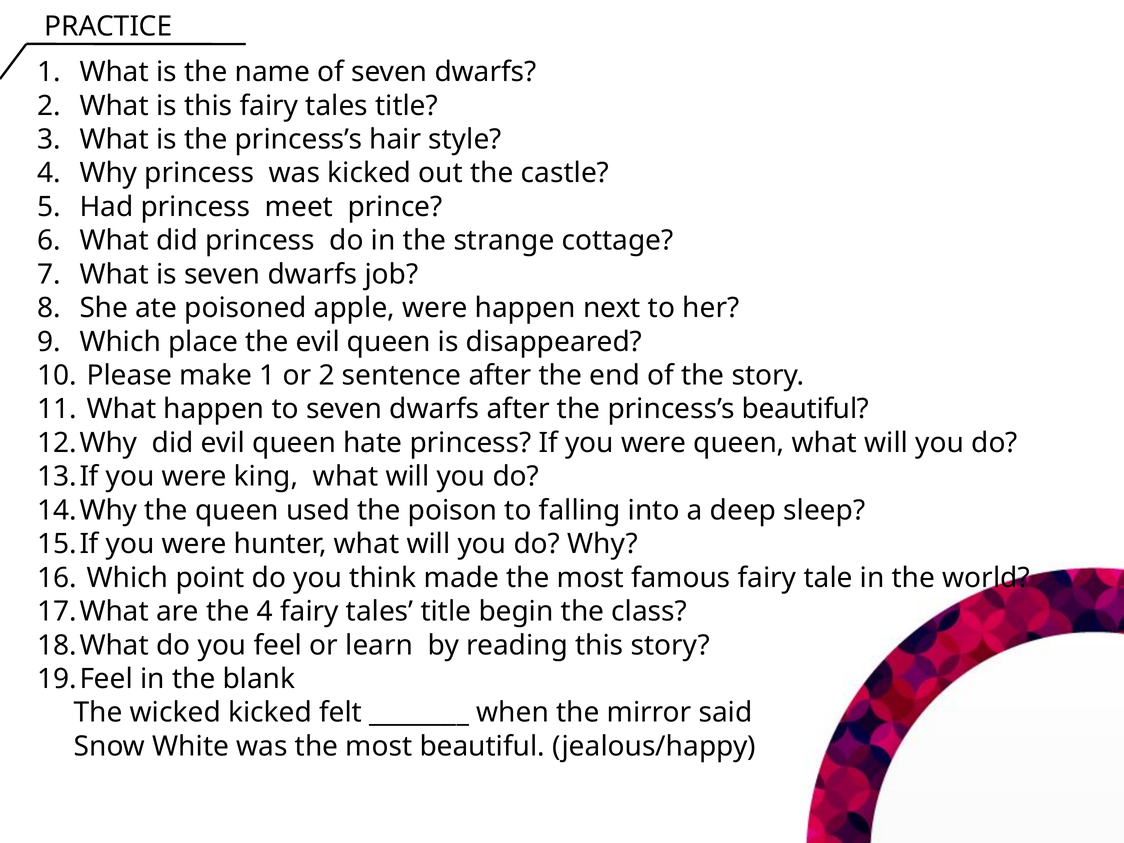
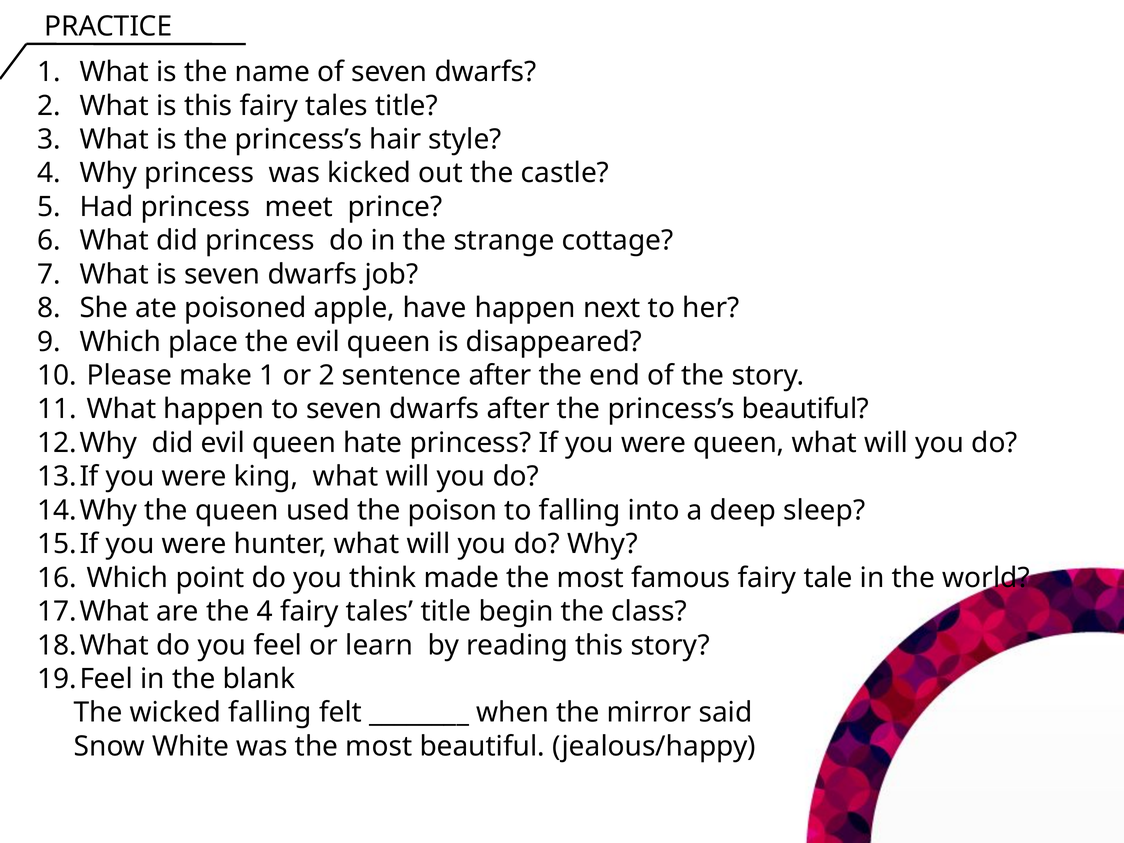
apple were: were -> have (435, 308)
wicked kicked: kicked -> falling (270, 713)
